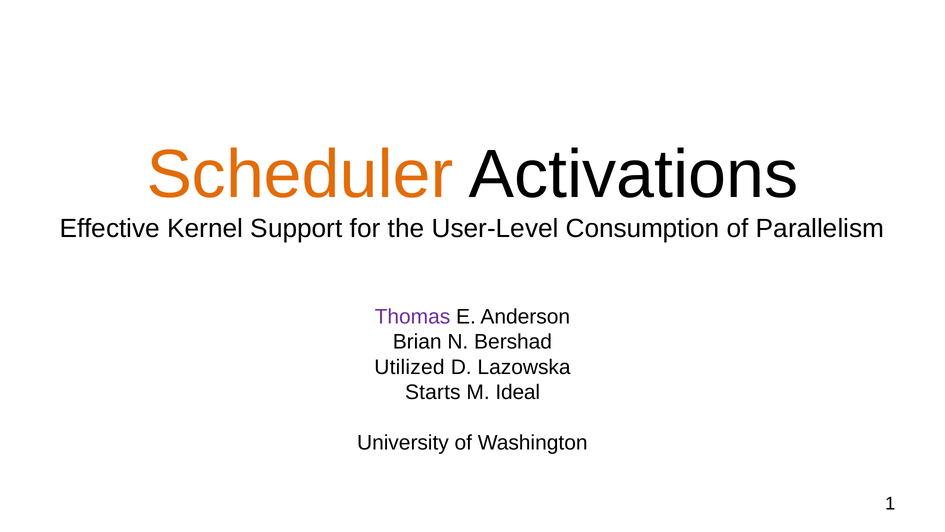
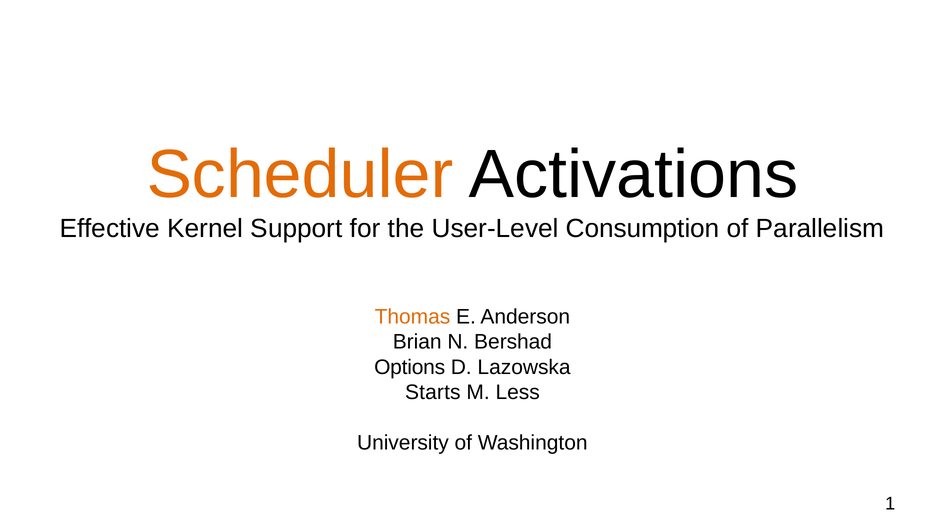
Thomas colour: purple -> orange (412, 316)
Utilized: Utilized -> Options (410, 367)
Ideal: Ideal -> Less (518, 392)
